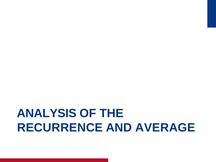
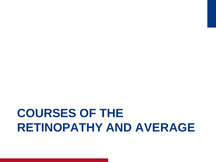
ANALYSIS: ANALYSIS -> COURSES (47, 113)
RECURRENCE: RECURRENCE -> RETINOPATHY (60, 128)
